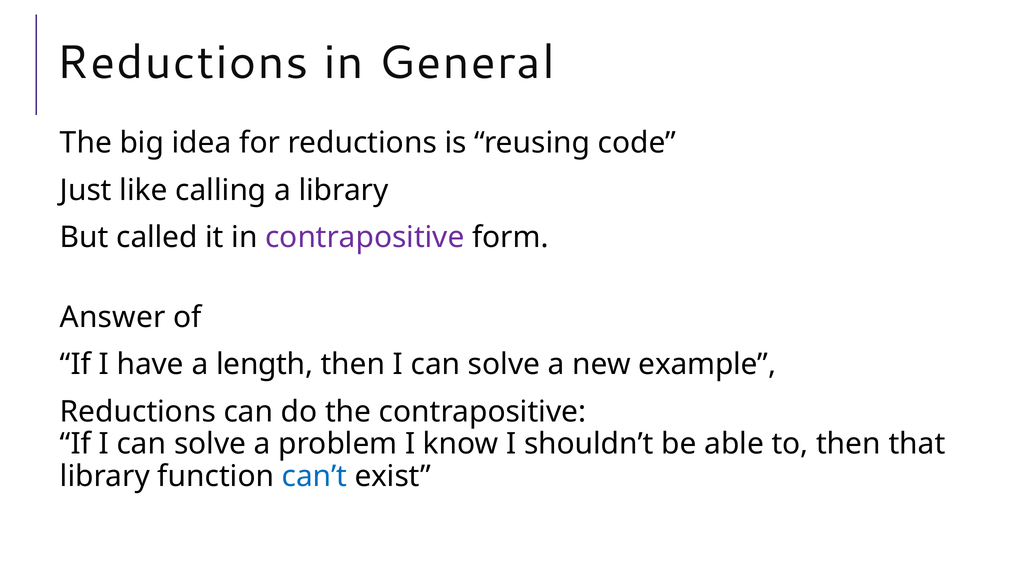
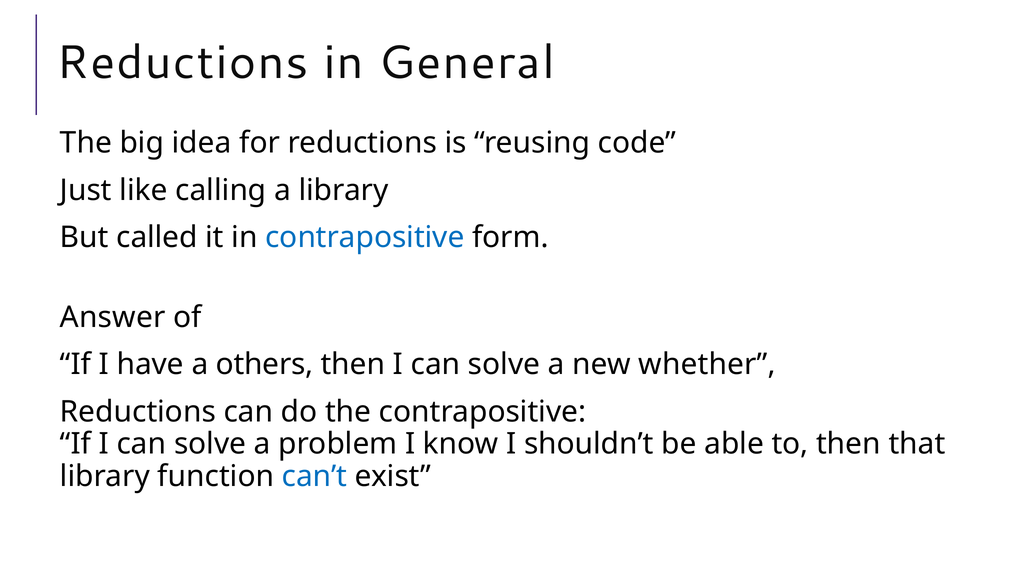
contrapositive colour: purple -> blue (365, 238)
length: length -> others (265, 365)
example: example -> whether (707, 365)
